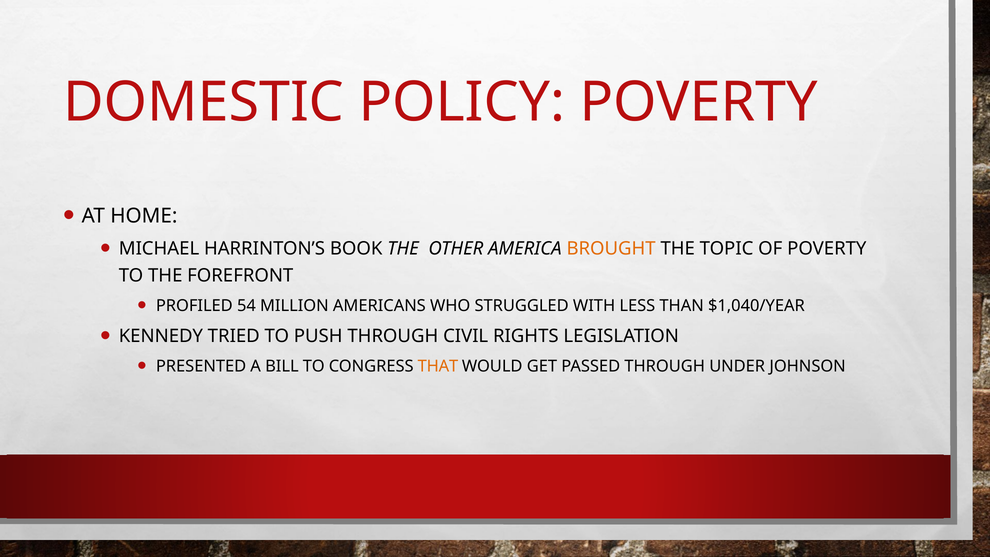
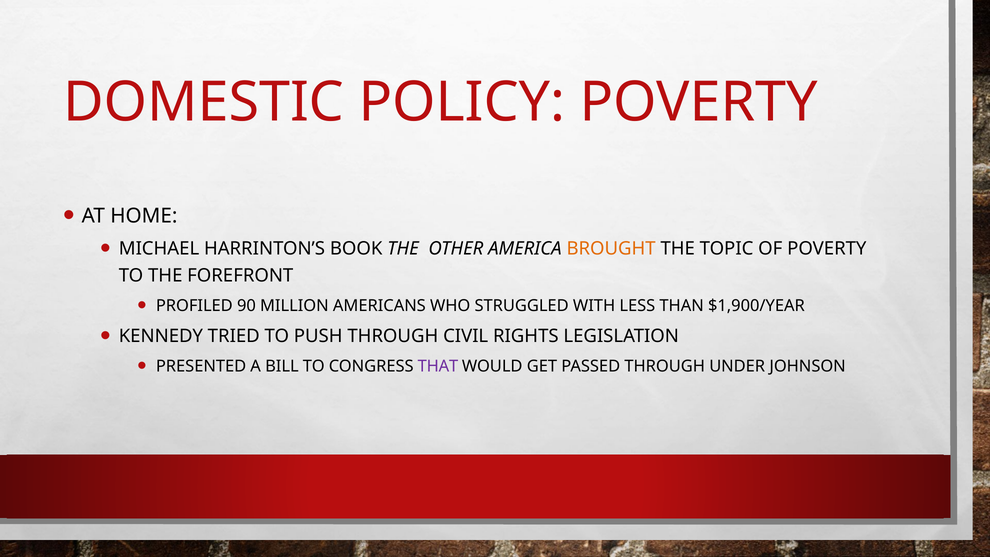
54: 54 -> 90 (246, 305)
$1,040/YEAR: $1,040/YEAR -> $1,900/YEAR (756, 305)
THAT colour: orange -> purple (438, 366)
